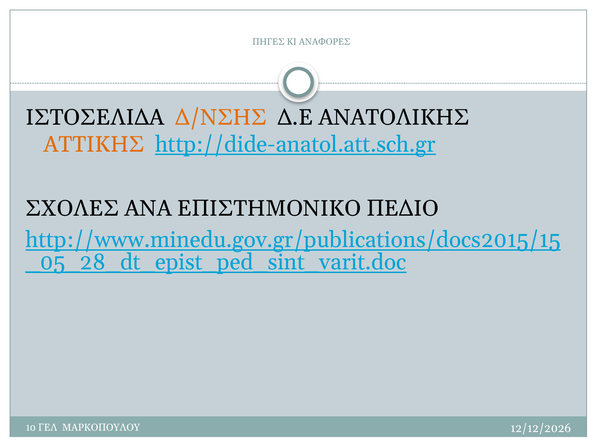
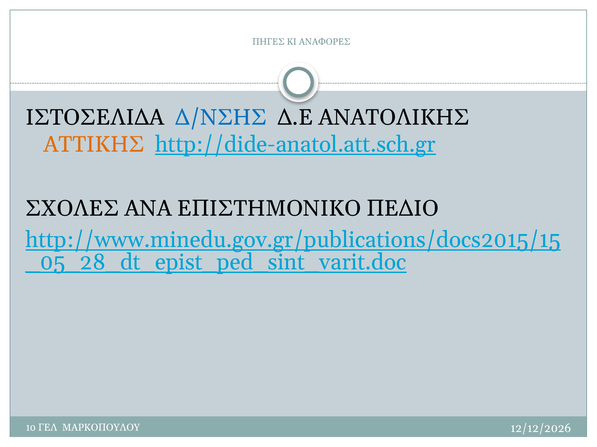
Δ/ΝΣΗΣ colour: orange -> blue (221, 118)
